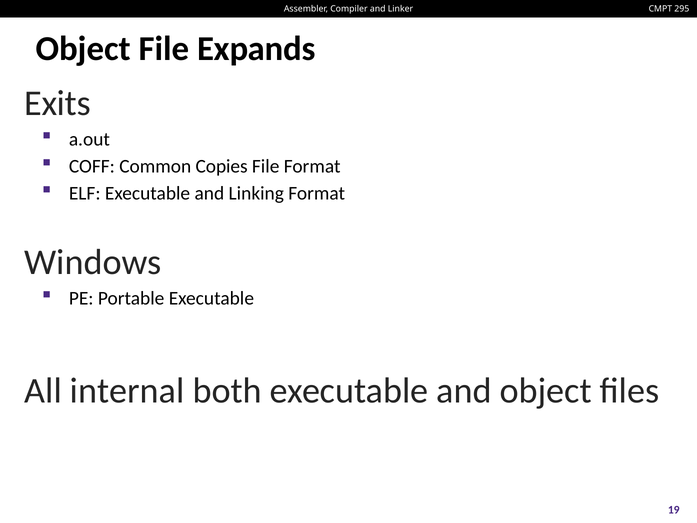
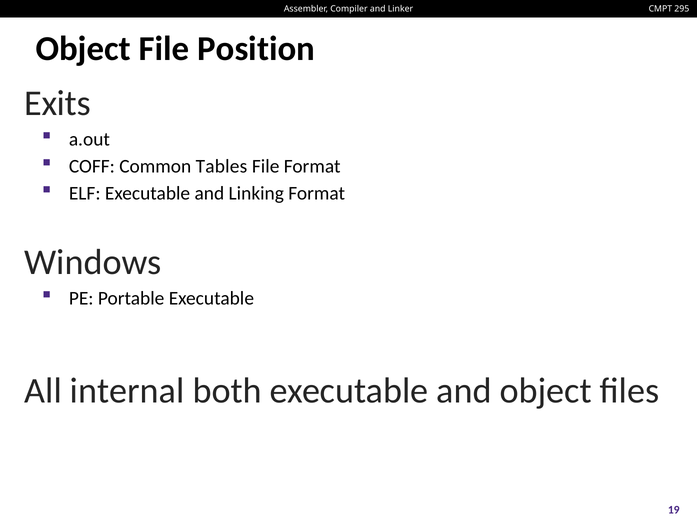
Expands: Expands -> Position (256, 49)
Copies: Copies -> Tables (221, 166)
